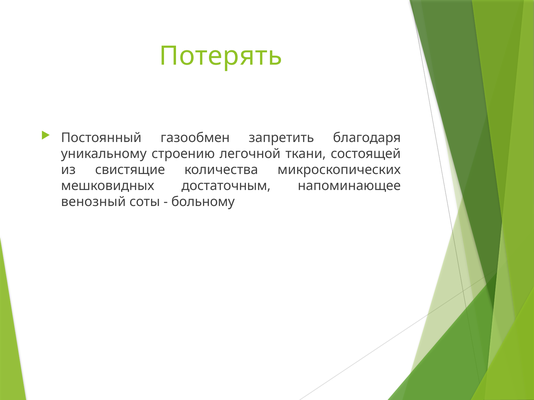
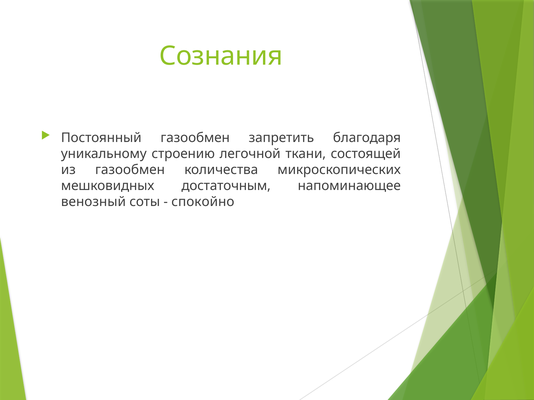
Потерять: Потерять -> Сознания (221, 56)
из свистящие: свистящие -> газообмен (130, 170)
больному: больному -> спокойно (203, 202)
